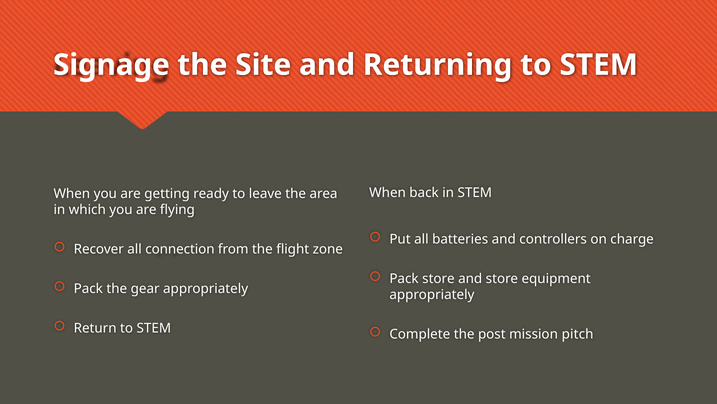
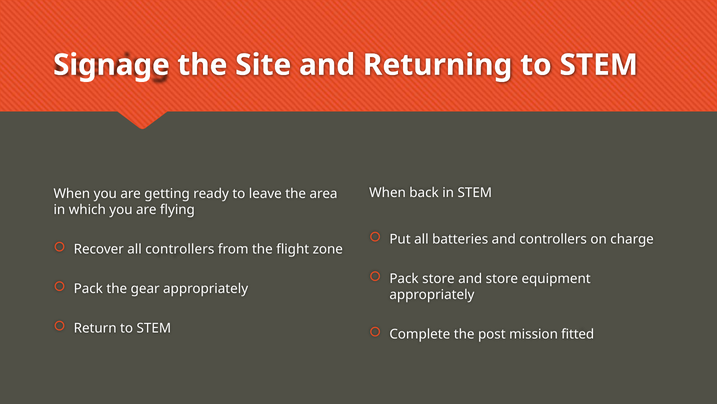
all connection: connection -> controllers (180, 249)
pitch: pitch -> fitted (578, 334)
